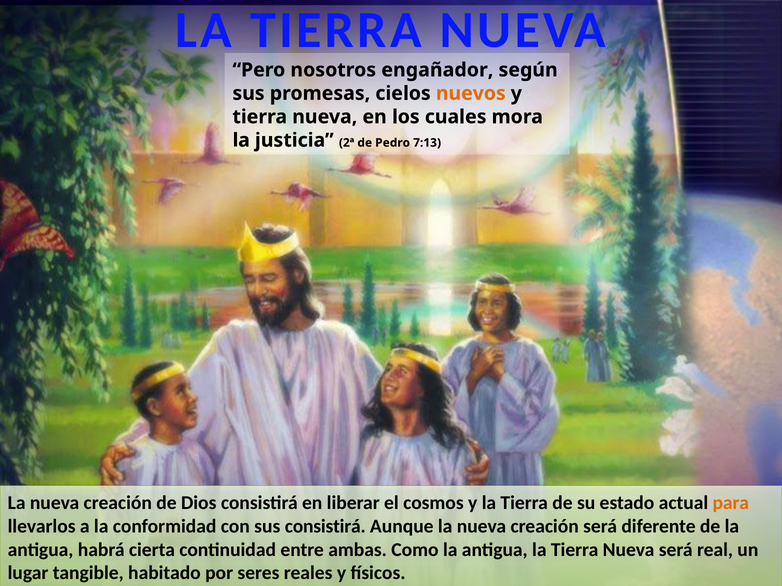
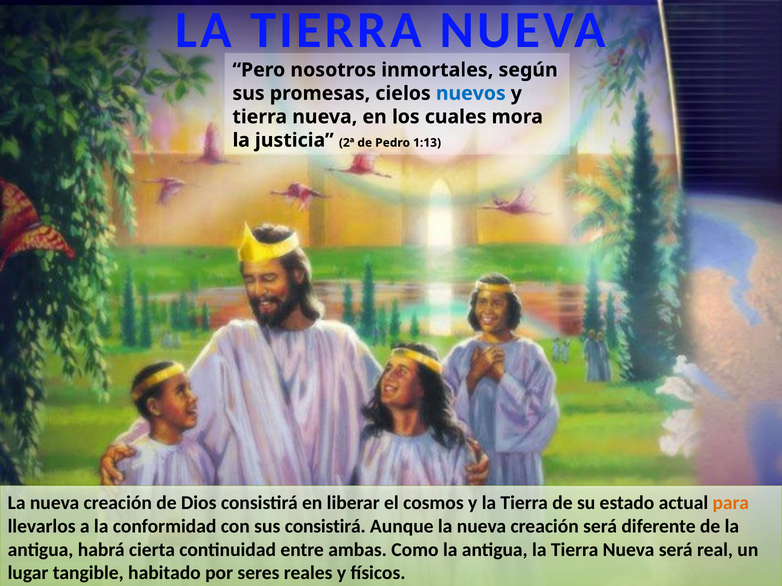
engañador: engañador -> inmortales (437, 70)
nuevos colour: orange -> blue (471, 93)
7:13: 7:13 -> 1:13 (427, 143)
